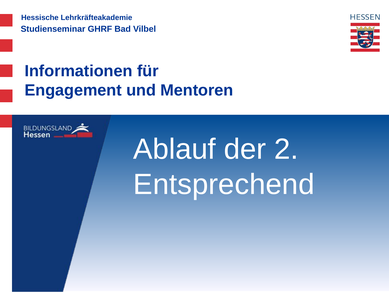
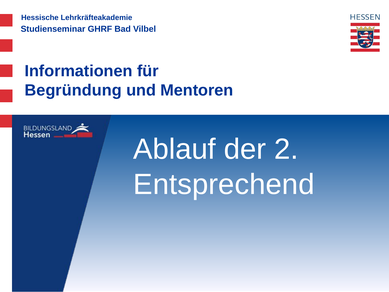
Engagement: Engagement -> Begründung (73, 90)
